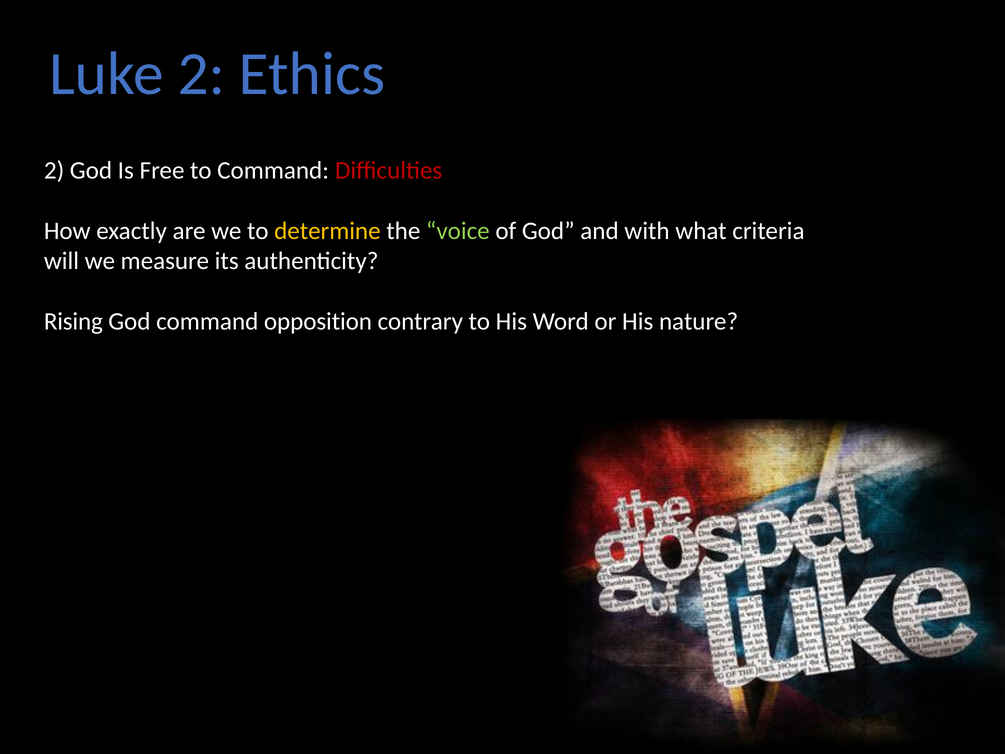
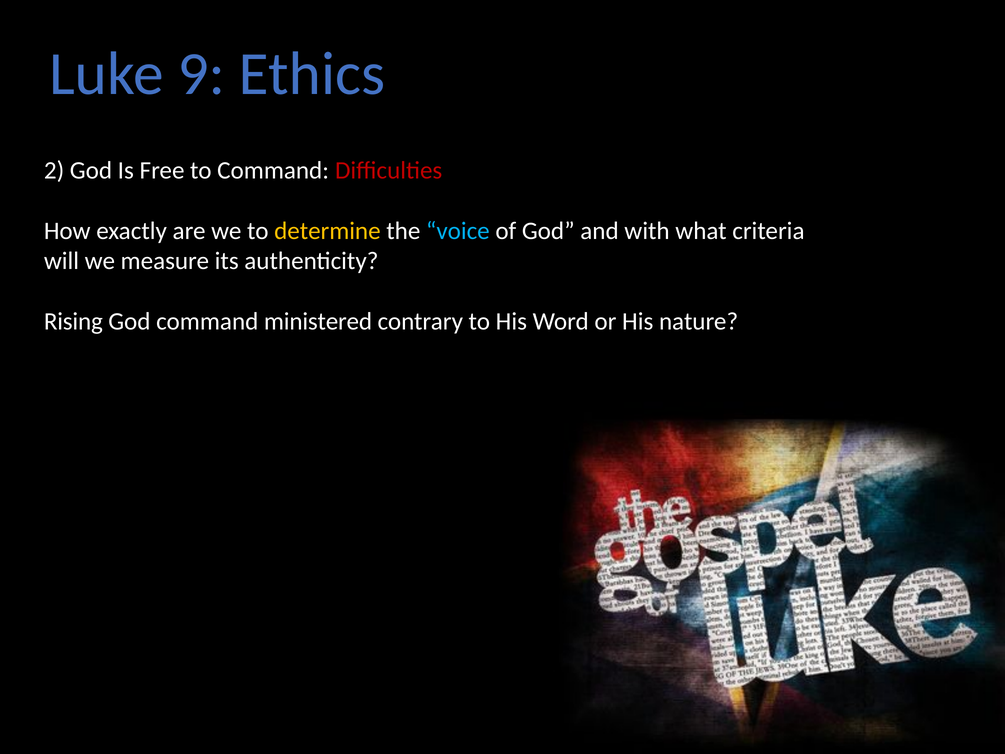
Luke 2: 2 -> 9 (201, 74)
voice colour: light green -> light blue (458, 231)
opposition: opposition -> ministered (318, 321)
